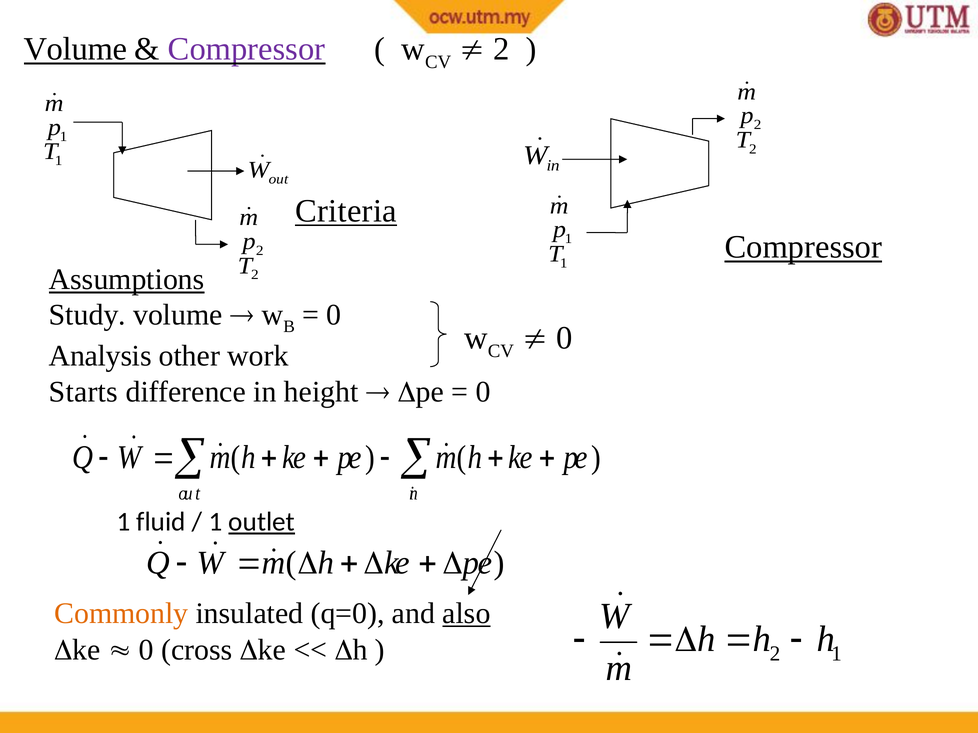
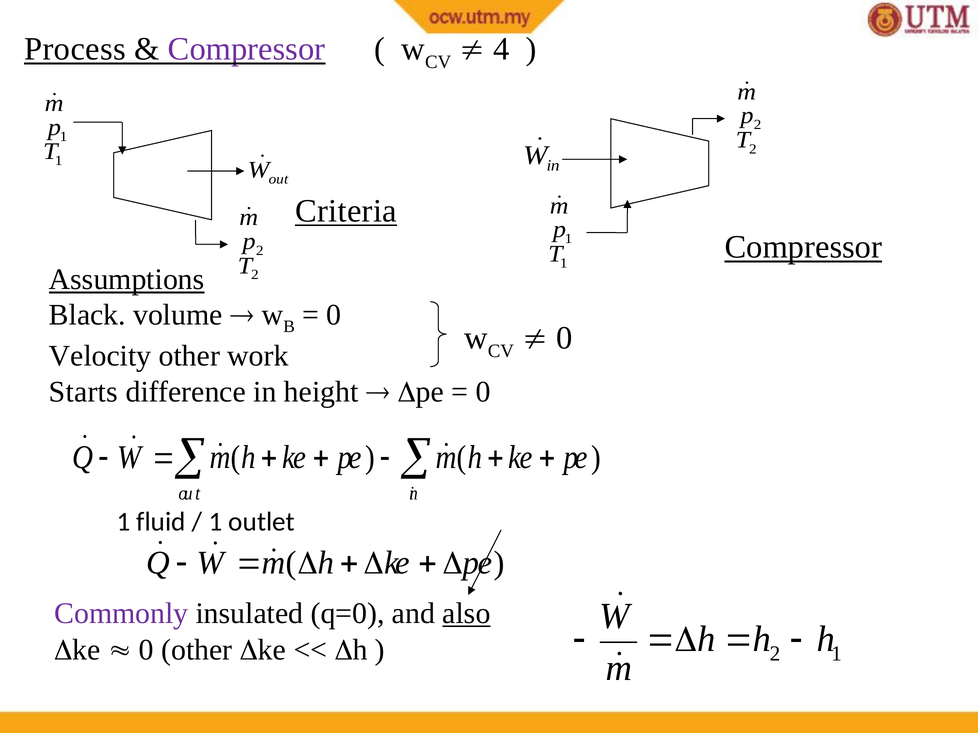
Volume: Volume -> Process (75, 49)
2: 2 -> 4 (501, 49)
Study: Study -> Black (87, 315)
Analysis: Analysis -> Velocity (100, 356)
outlet underline: present -> none (262, 522)
Commonly colour: orange -> purple (121, 614)
0 cross: cross -> other (197, 650)
